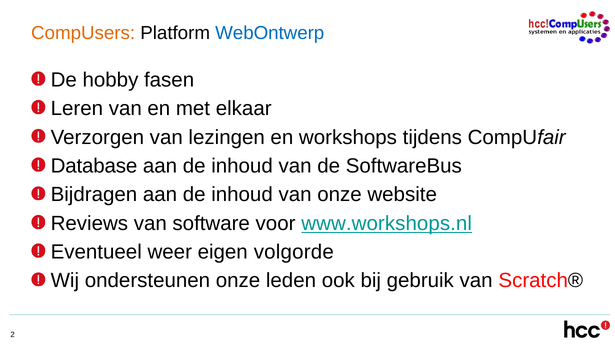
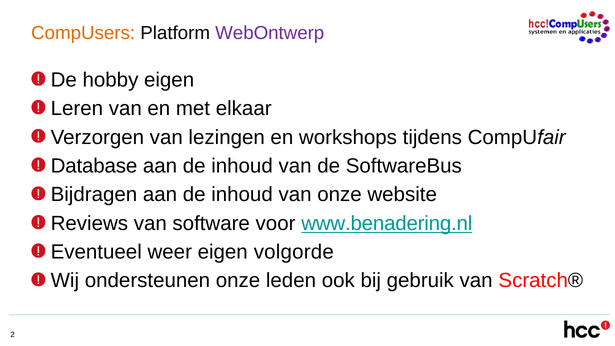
WebOntwerp colour: blue -> purple (270, 33)
hobby fasen: fasen -> eigen (169, 80)
www.workshops.nl: www.workshops.nl -> www.benadering.nl (387, 223)
